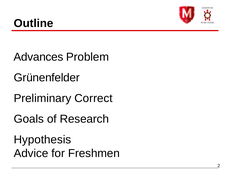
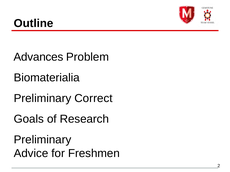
Grünenfelder: Grünenfelder -> Biomaterialia (47, 78)
Hypothesis: Hypothesis -> Preliminary (43, 140)
